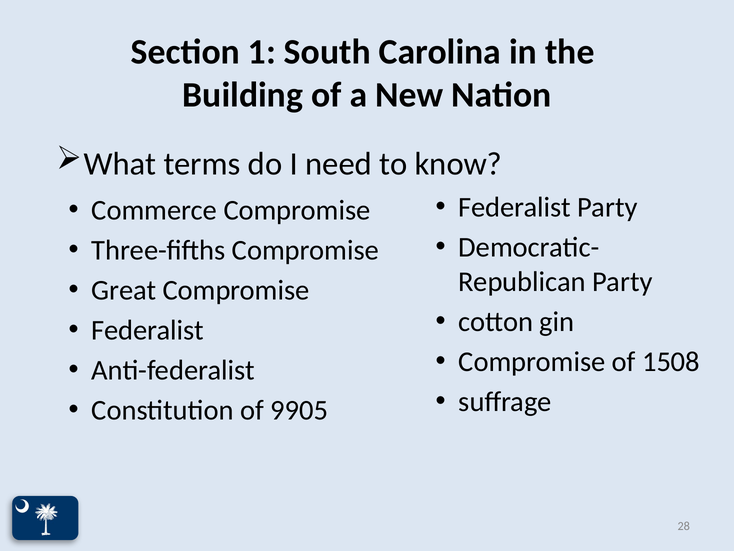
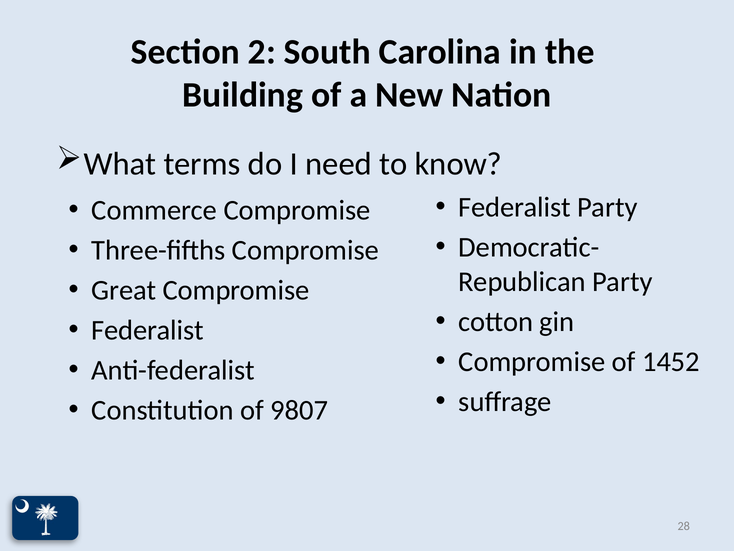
1: 1 -> 2 (262, 52)
1508: 1508 -> 1452 (671, 361)
9905: 9905 -> 9807 (299, 410)
